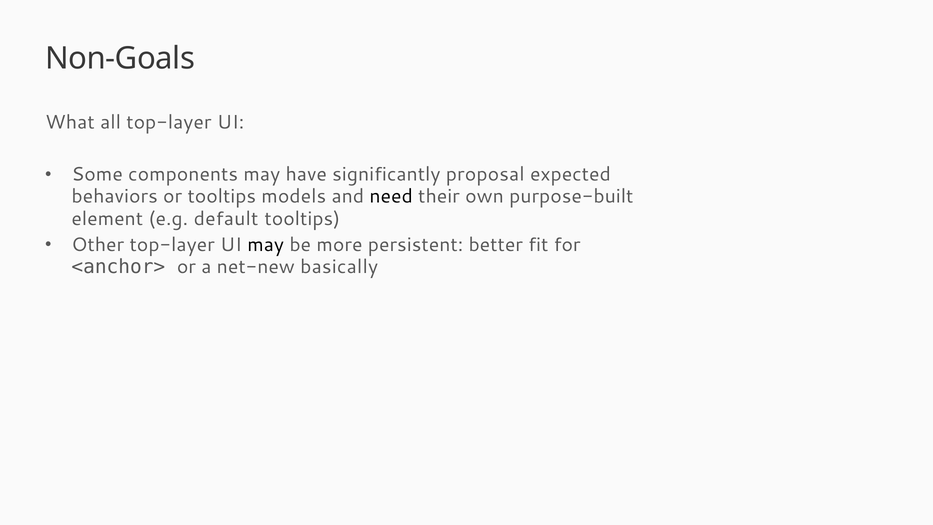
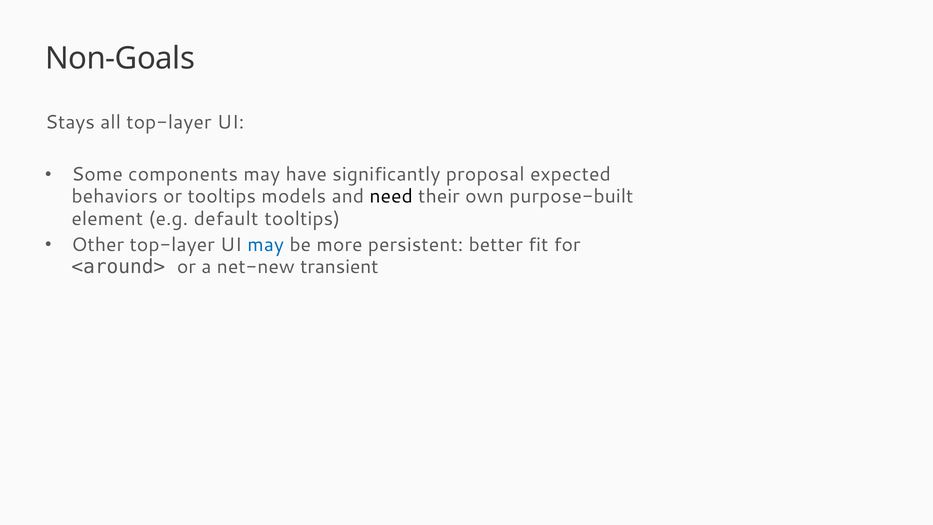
What: What -> Stays (70, 122)
may colour: black -> blue (266, 245)
<anchor>: <anchor> -> <around> (118, 267)
basically: basically -> transient (339, 267)
